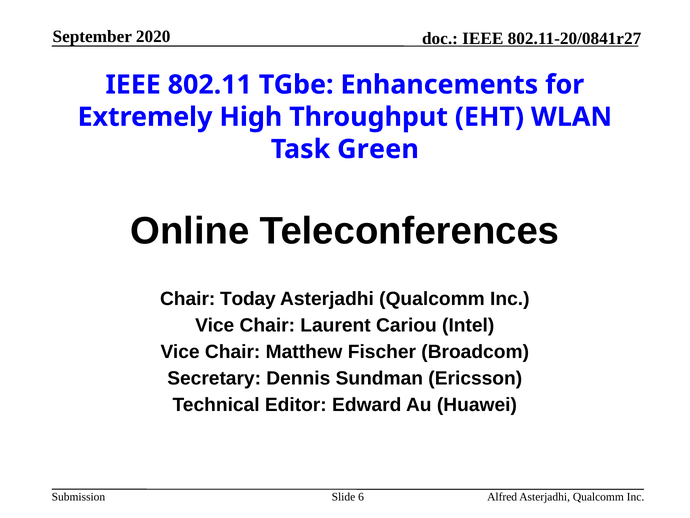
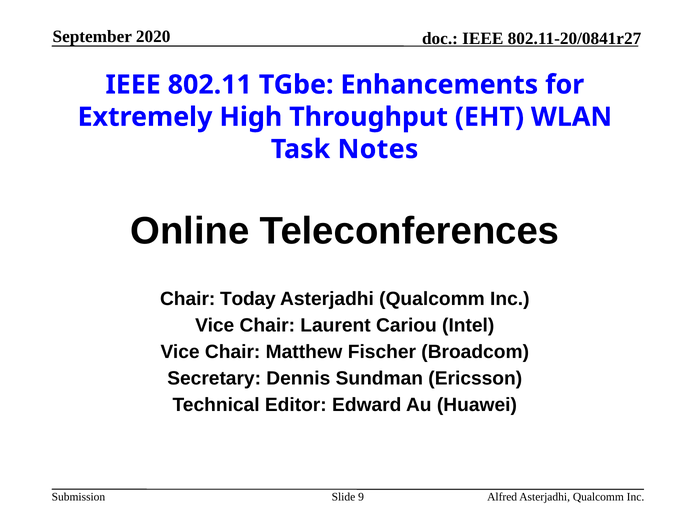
Green: Green -> Notes (378, 149)
6: 6 -> 9 (361, 496)
